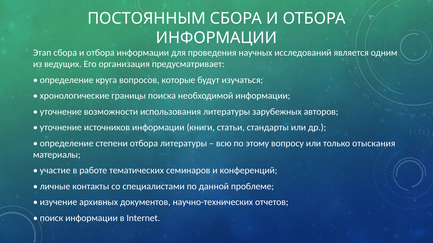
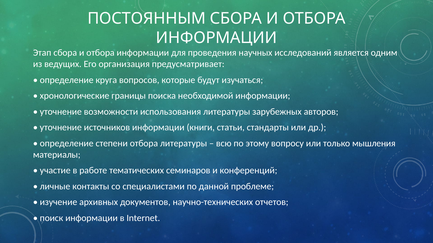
отыскания: отыскания -> мышления (374, 144)
